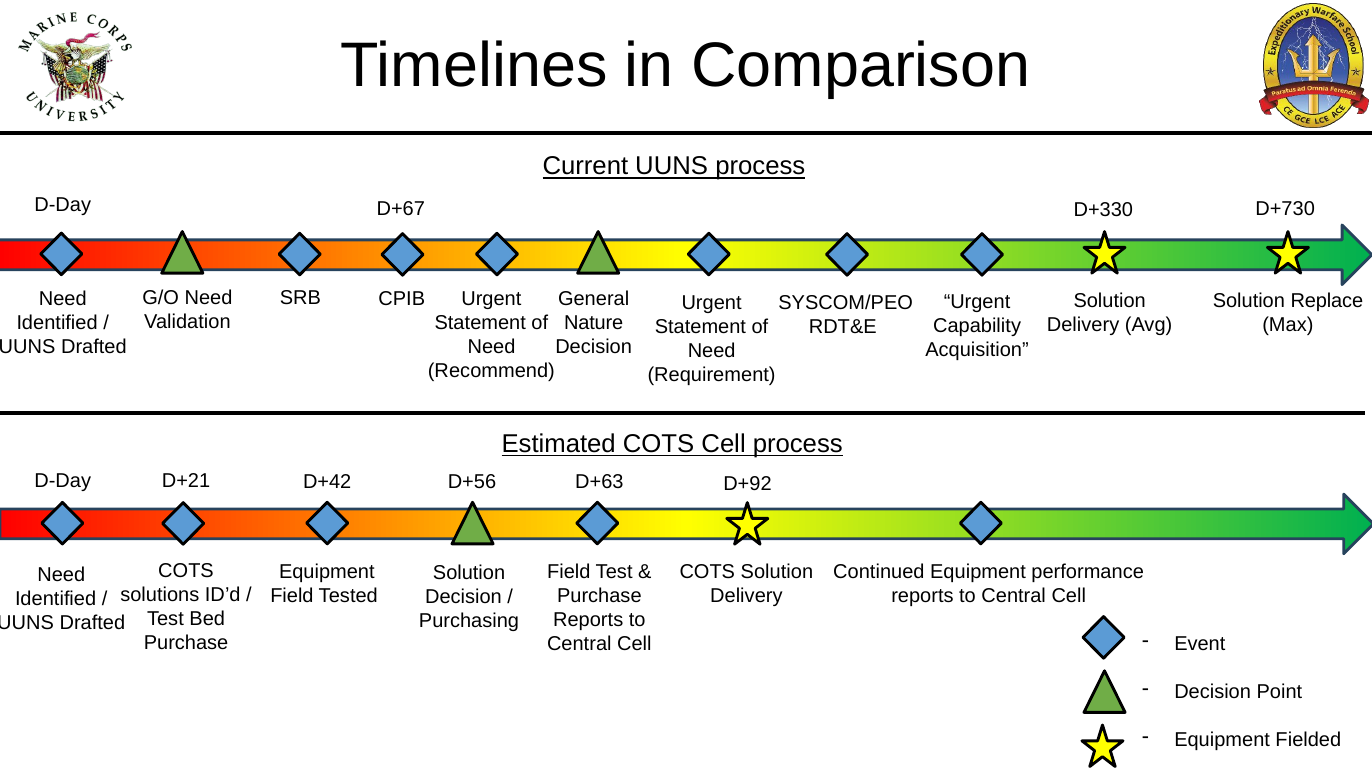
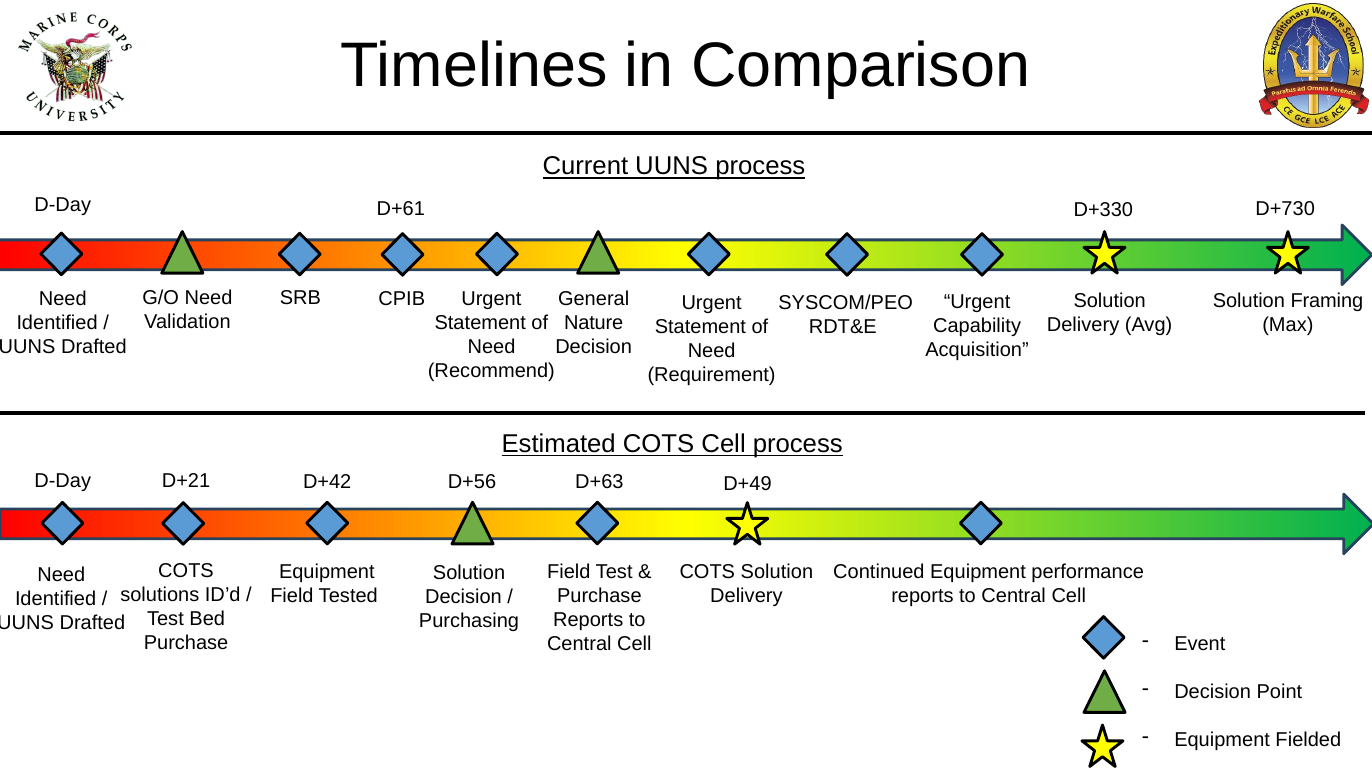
D+67: D+67 -> D+61 (401, 209)
Replace: Replace -> Framing (1327, 301)
D+92: D+92 -> D+49 (747, 483)
